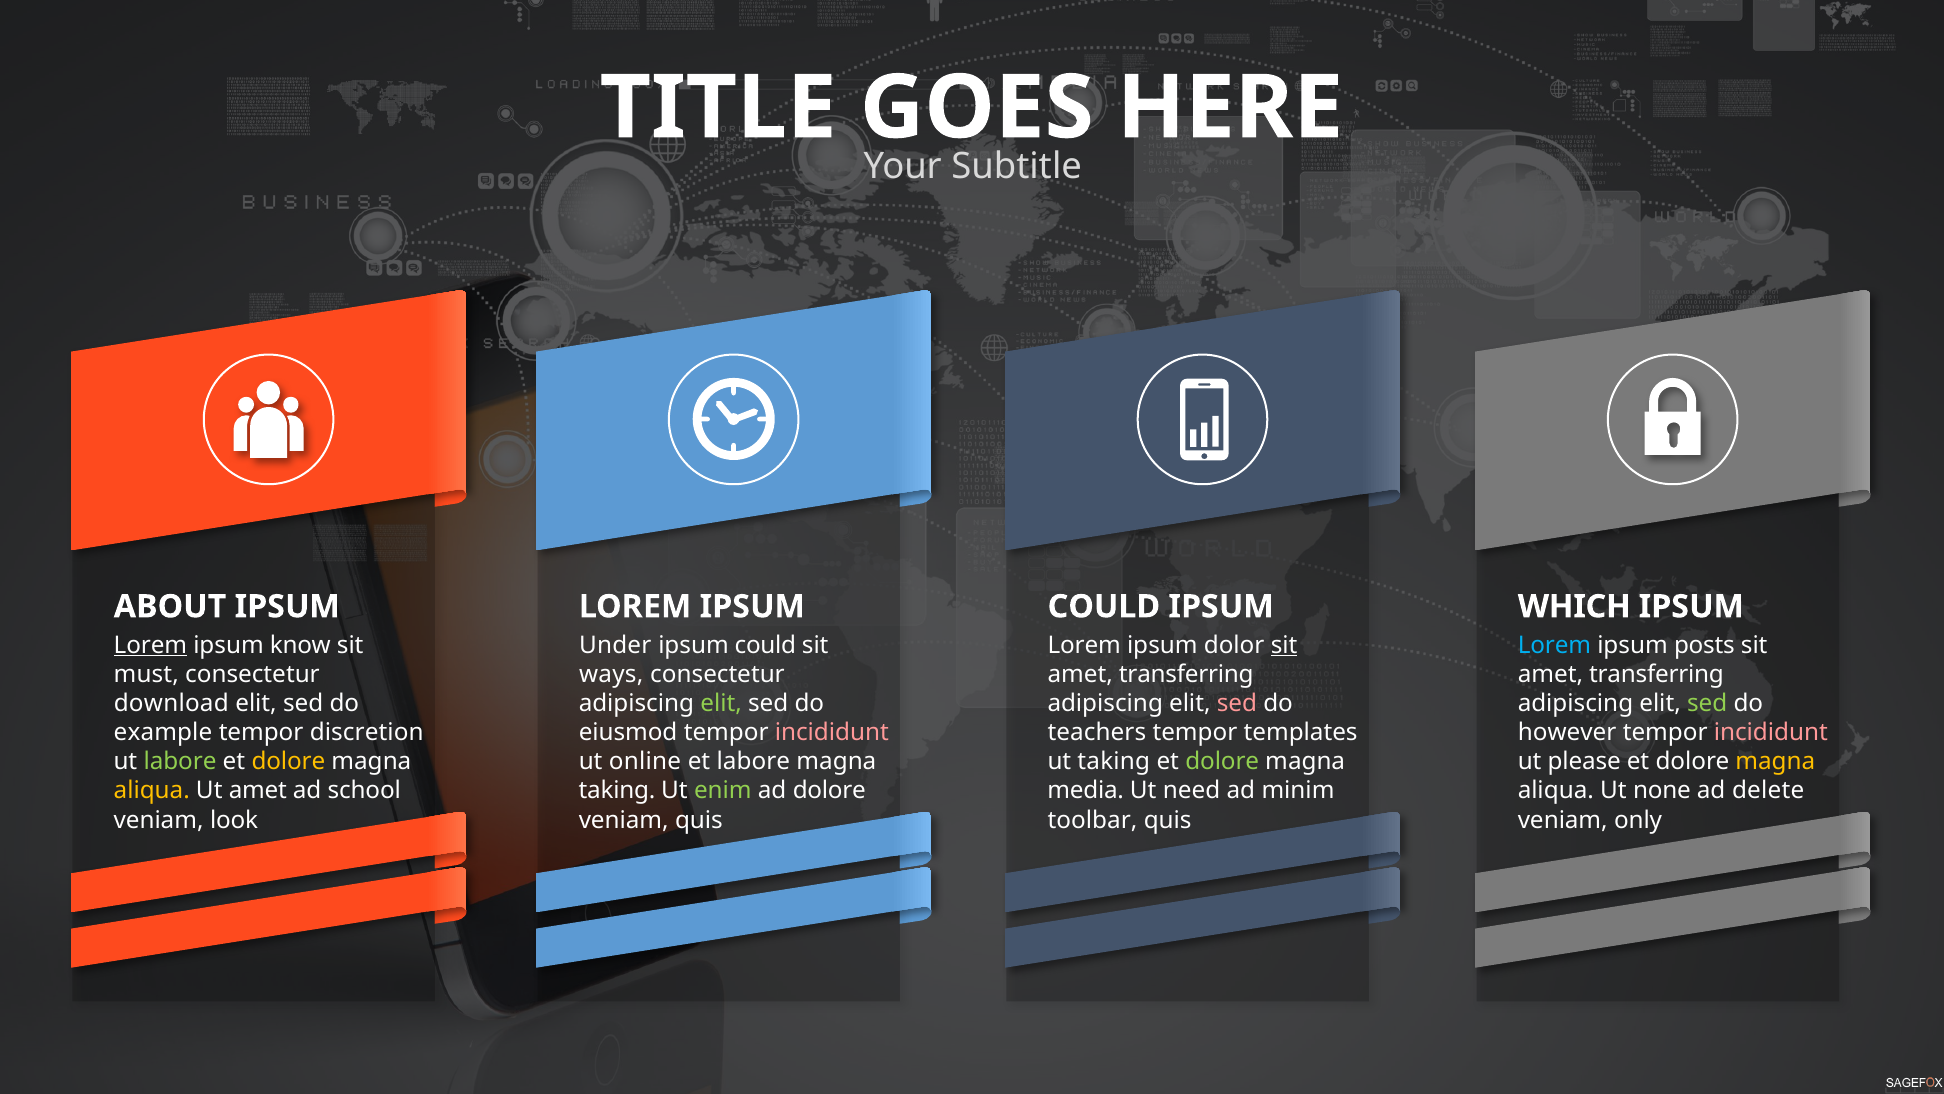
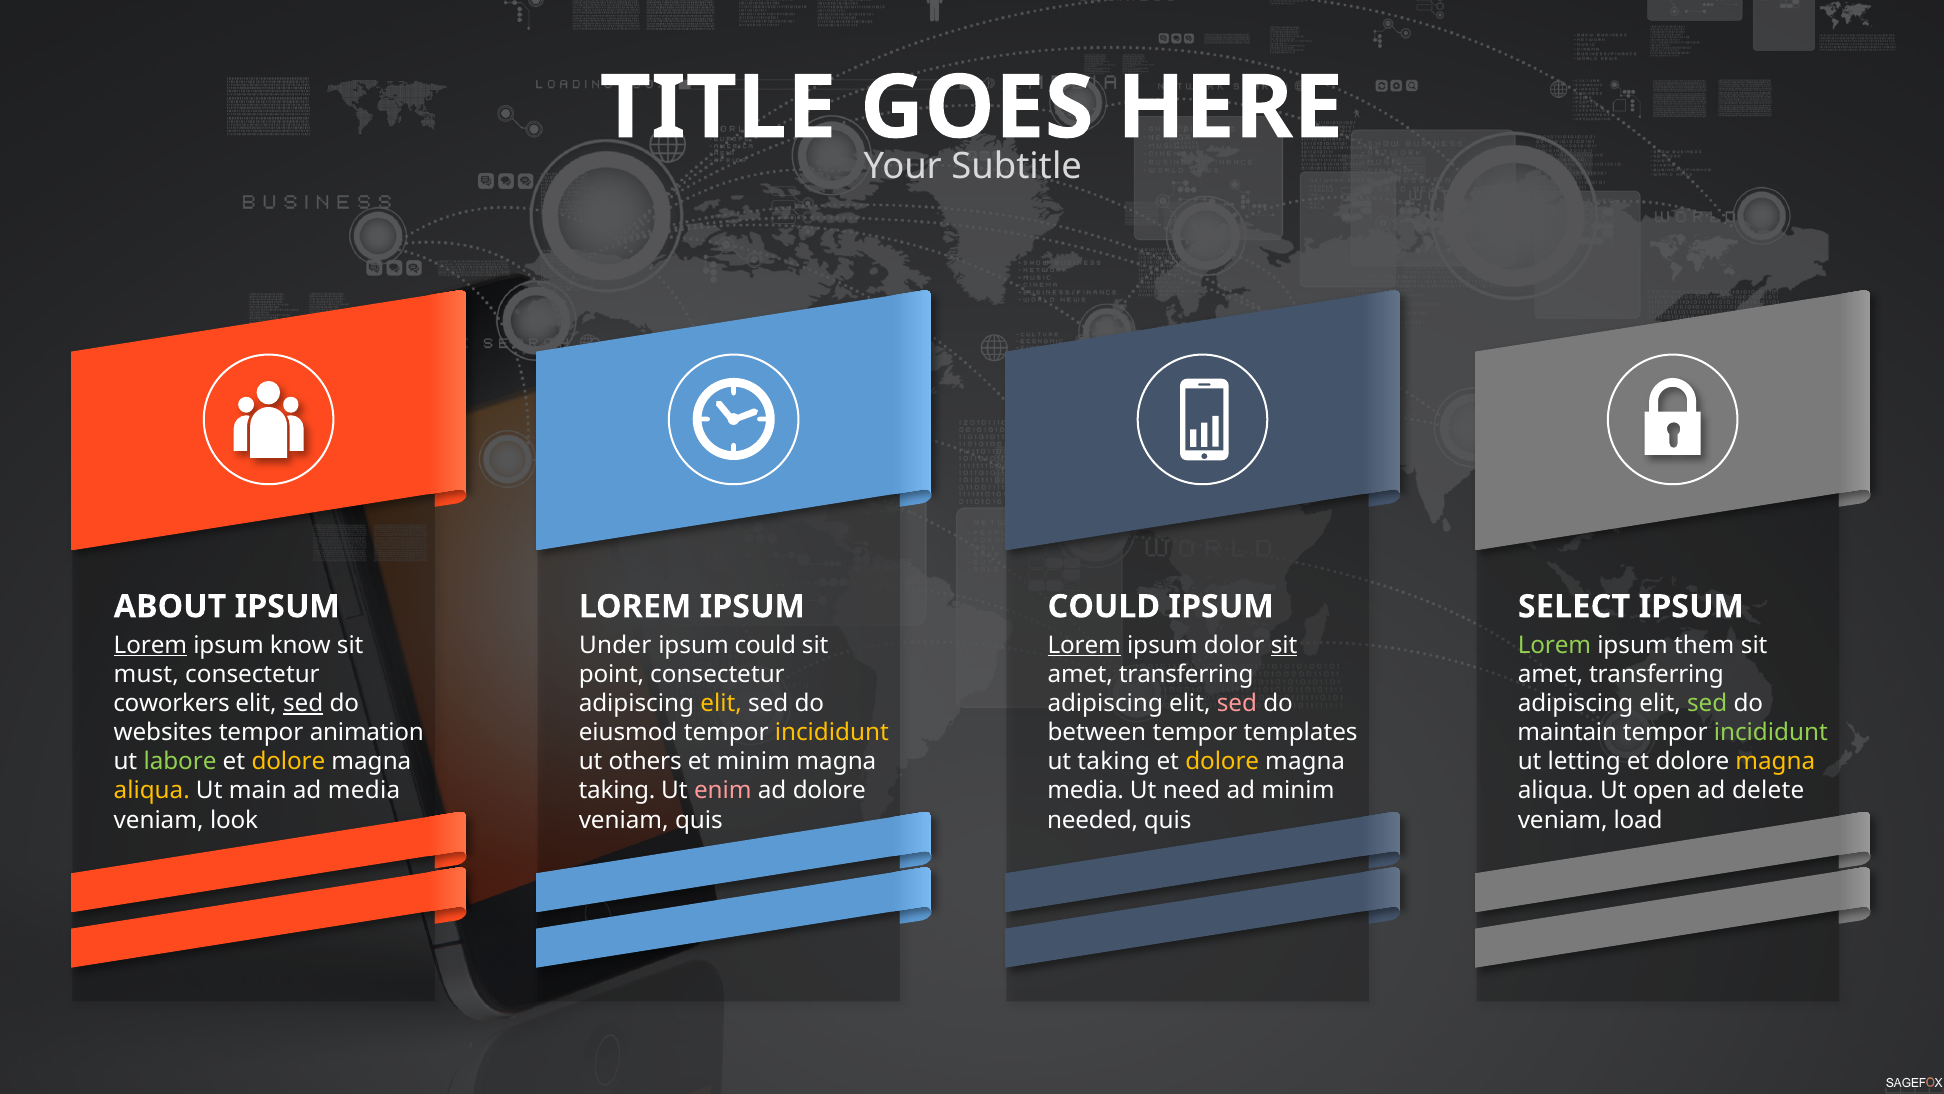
WHICH: WHICH -> SELECT (1574, 606)
Lorem underline: none -> present (1084, 645)
Lorem colour: light blue -> light green (1554, 645)
posts: posts -> them (1704, 645)
ways: ways -> point (611, 674)
download: download -> coworkers (172, 703)
sed underline: none -> present (303, 703)
elit colour: light green -> yellow (721, 703)
example: example -> websites (163, 732)
discretion: discretion -> animation (367, 732)
incididunt colour: pink -> yellow (832, 732)
teachers: teachers -> between (1097, 732)
however: however -> maintain (1567, 732)
incididunt colour: pink -> light green (1771, 732)
online: online -> others (645, 761)
et labore: labore -> minim (753, 761)
dolore colour: light green -> yellow (1222, 761)
please: please -> letting (1584, 761)
Ut amet: amet -> main (258, 790)
ad school: school -> media (364, 790)
enim colour: light green -> pink (723, 790)
none: none -> open (1662, 790)
toolbar: toolbar -> needed (1093, 820)
only: only -> load (1638, 820)
